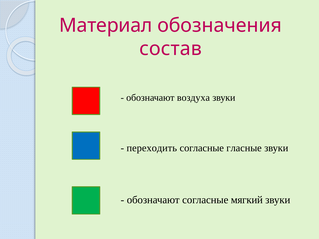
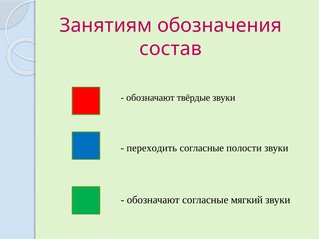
Материал: Материал -> Занятиям (106, 25)
воздуха: воздуха -> твёрдые (194, 98)
гласные: гласные -> полости (244, 148)
